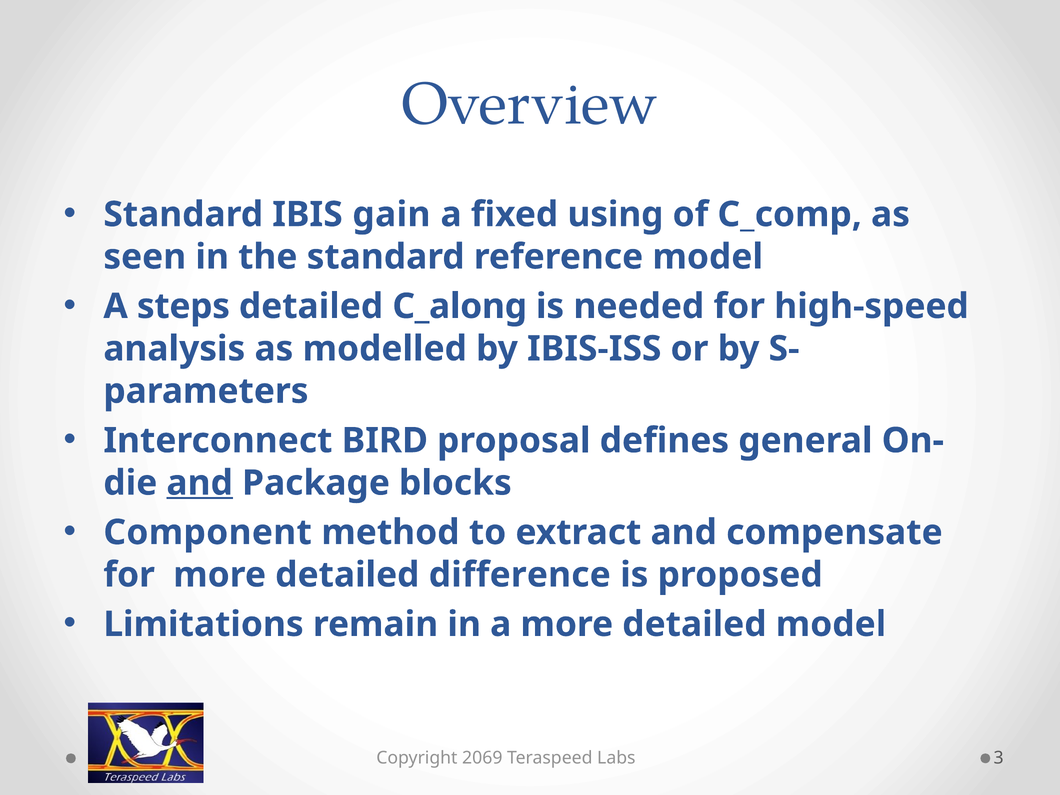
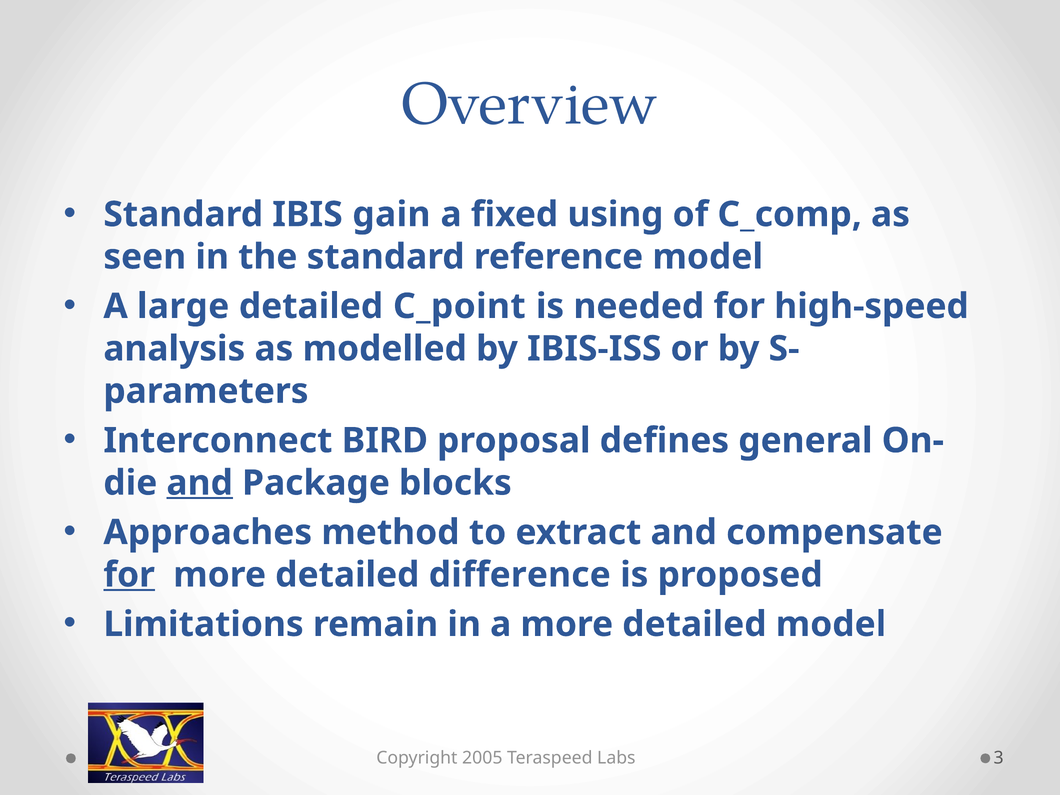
steps: steps -> large (183, 306)
C_along: C_along -> C_point (459, 306)
Component: Component -> Approaches (208, 532)
for underline: none -> present (129, 575)
2069: 2069 -> 2005 (482, 758)
